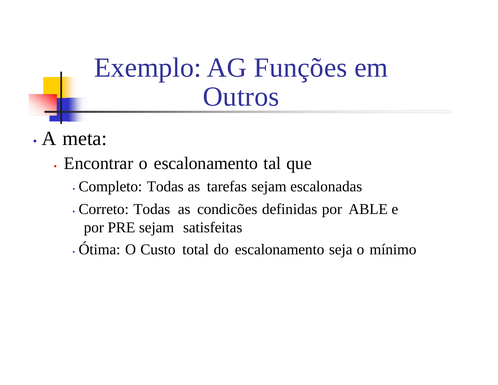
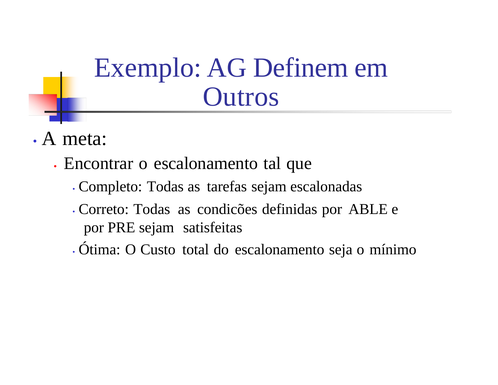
Funções: Funções -> Definem (301, 68)
